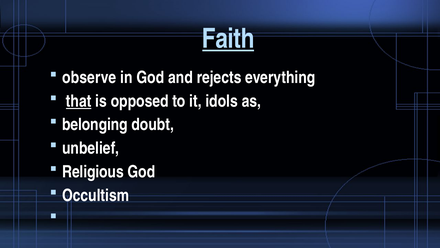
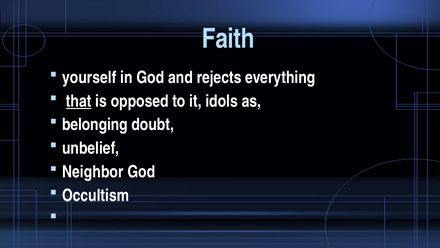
Faith underline: present -> none (228, 39)
observe: observe -> yourself (89, 77)
Religious: Religious -> Neighbor (93, 172)
